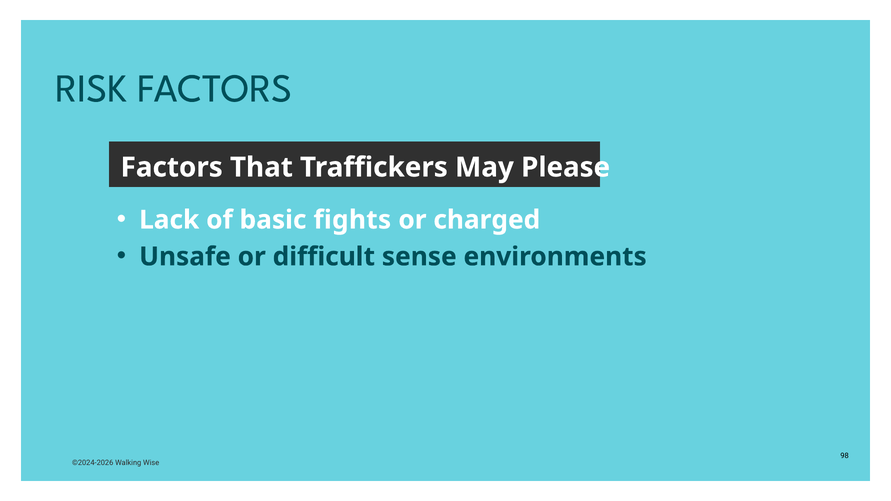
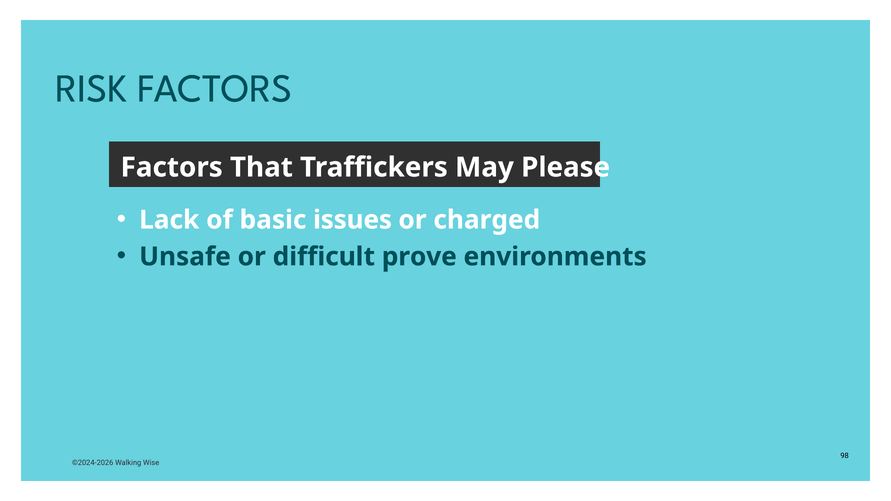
fights: fights -> issues (353, 220)
sense: sense -> prove (419, 257)
